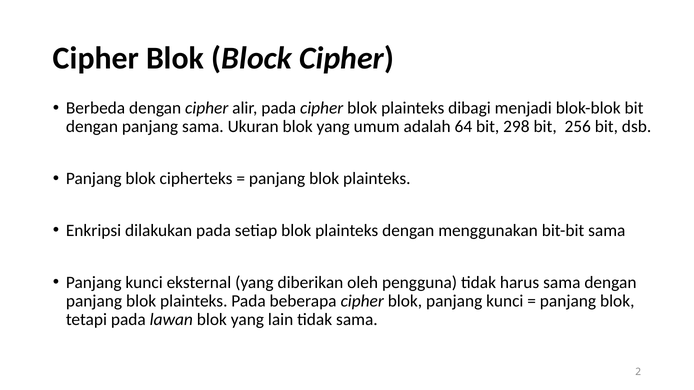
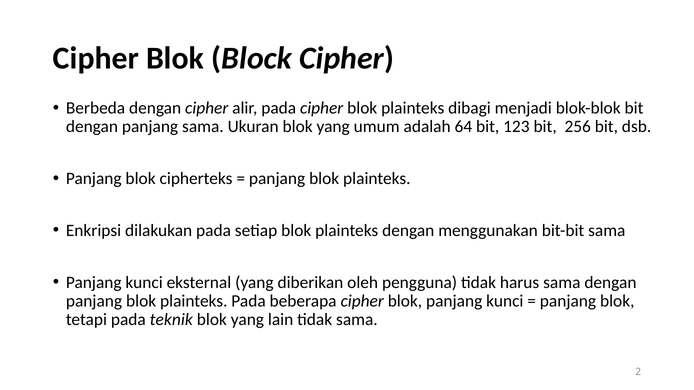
298: 298 -> 123 (516, 127)
lawan: lawan -> teknik (171, 320)
